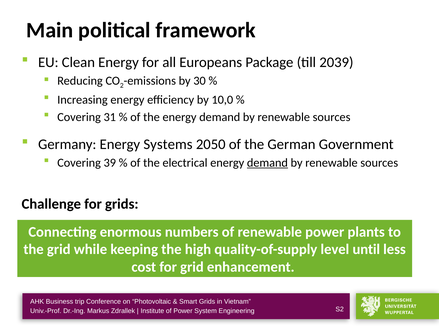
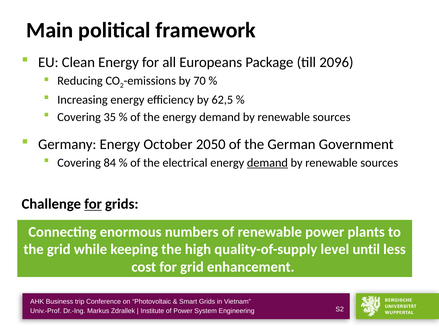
2039: 2039 -> 2096 (336, 62)
30: 30 -> 70 (200, 81)
10,0: 10,0 -> 62,5 (222, 100)
31: 31 -> 35 (110, 117)
Systems: Systems -> October (168, 144)
39: 39 -> 84 (110, 162)
for underline: none -> present (93, 204)
